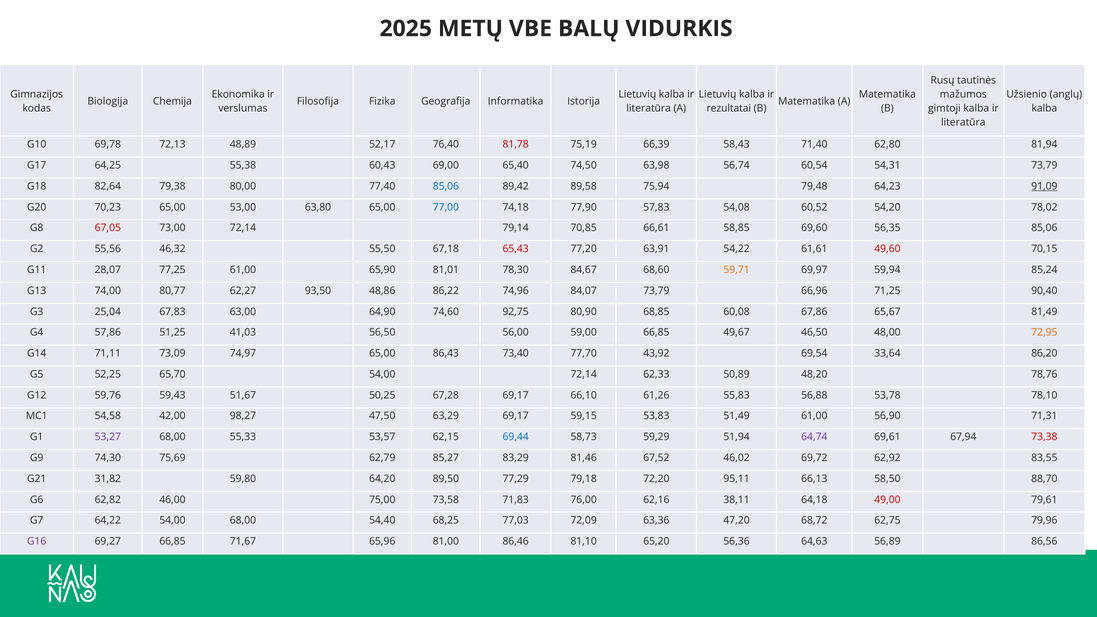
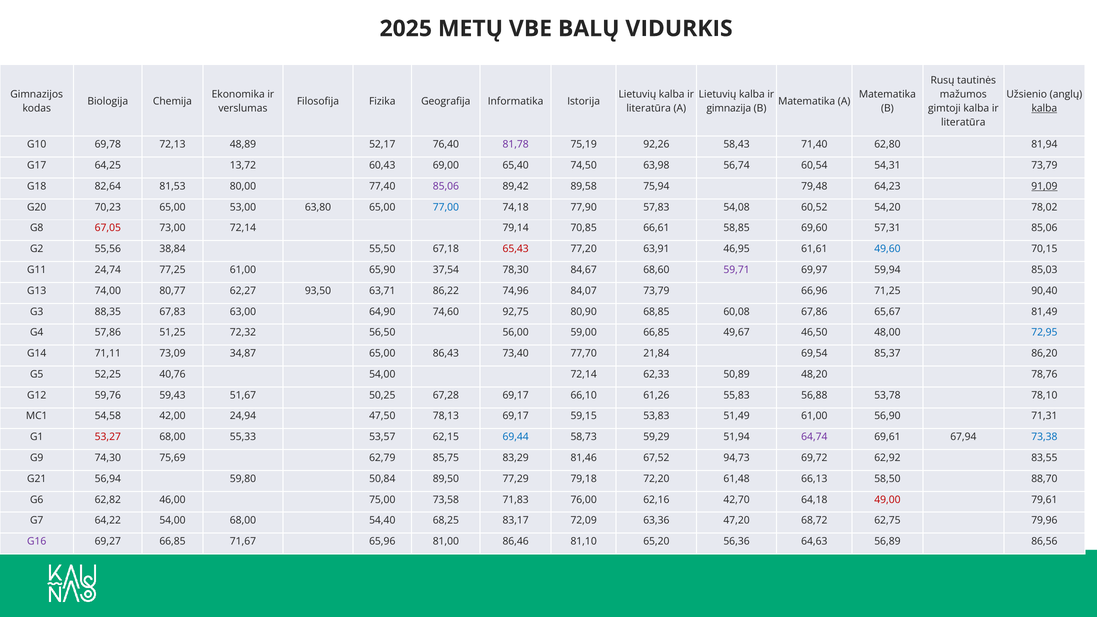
rezultatai: rezultatai -> gimnazija (729, 108)
kalba underline: none -> present (1044, 108)
81,78 colour: red -> purple (516, 145)
66,39: 66,39 -> 92,26 (656, 145)
55,38: 55,38 -> 13,72 (243, 165)
79,38: 79,38 -> 81,53 (172, 186)
85,06 colour: blue -> purple (446, 186)
56,35: 56,35 -> 57,31 (887, 228)
46,32: 46,32 -> 38,84 (172, 249)
54,22: 54,22 -> 46,95 (737, 249)
49,60 colour: red -> blue (887, 249)
28,07: 28,07 -> 24,74 (108, 270)
81,01: 81,01 -> 37,54 (446, 270)
59,71 colour: orange -> purple (737, 270)
85,24: 85,24 -> 85,03 (1044, 270)
48,86: 48,86 -> 63,71 (382, 291)
25,04: 25,04 -> 88,35 (108, 312)
41,03: 41,03 -> 72,32 (243, 333)
72,95 colour: orange -> blue (1044, 333)
74,97: 74,97 -> 34,87 (243, 353)
43,92: 43,92 -> 21,84 (656, 353)
33,64: 33,64 -> 85,37 (887, 353)
65,70: 65,70 -> 40,76 (172, 374)
98,27: 98,27 -> 24,94 (243, 416)
63,29: 63,29 -> 78,13 (446, 416)
53,27 colour: purple -> red (108, 437)
73,38 colour: red -> blue (1044, 437)
85,27: 85,27 -> 85,75 (446, 458)
46,02: 46,02 -> 94,73 (737, 458)
31,82: 31,82 -> 56,94 (108, 479)
64,20: 64,20 -> 50,84 (382, 479)
95,11: 95,11 -> 61,48 (737, 479)
38,11: 38,11 -> 42,70 (737, 500)
77,03: 77,03 -> 83,17 (516, 521)
